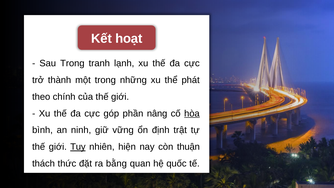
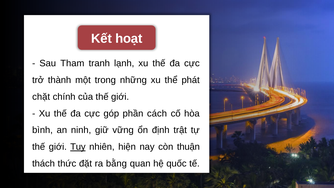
Sau Trong: Trong -> Tham (72, 63)
theo: theo -> chặt (41, 97)
nâng: nâng -> cách (157, 113)
hòa underline: present -> none (192, 113)
